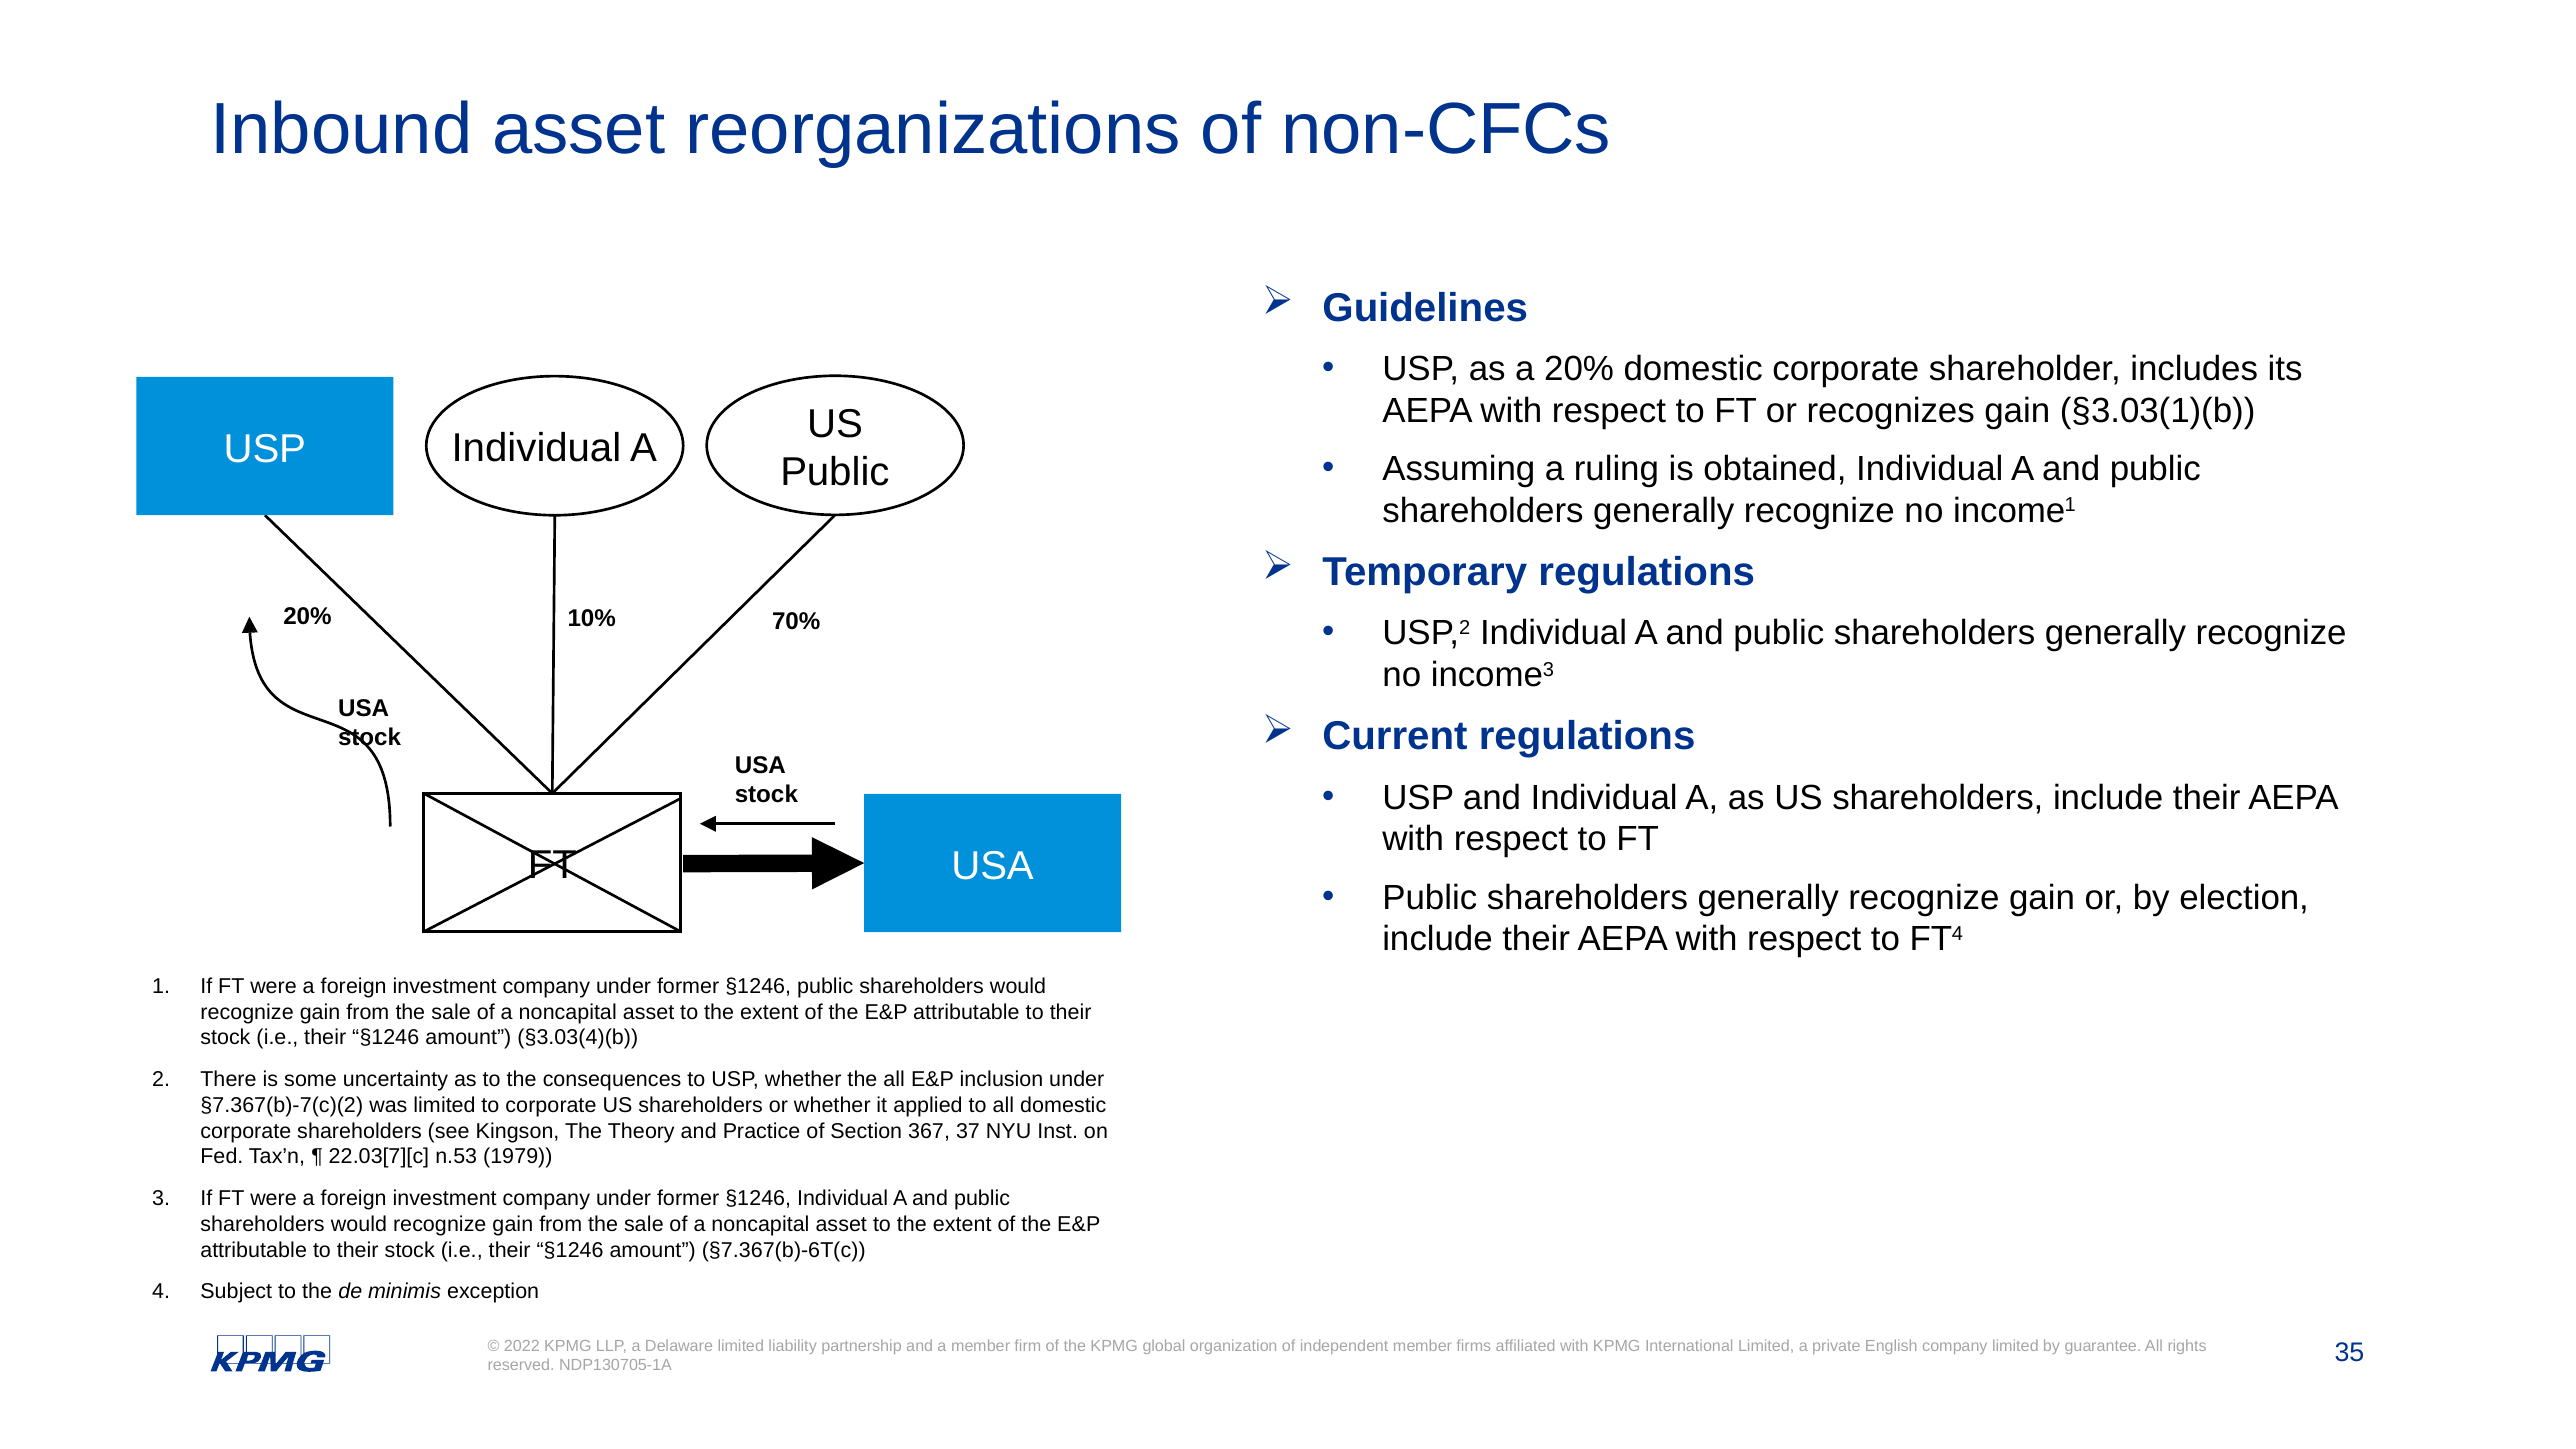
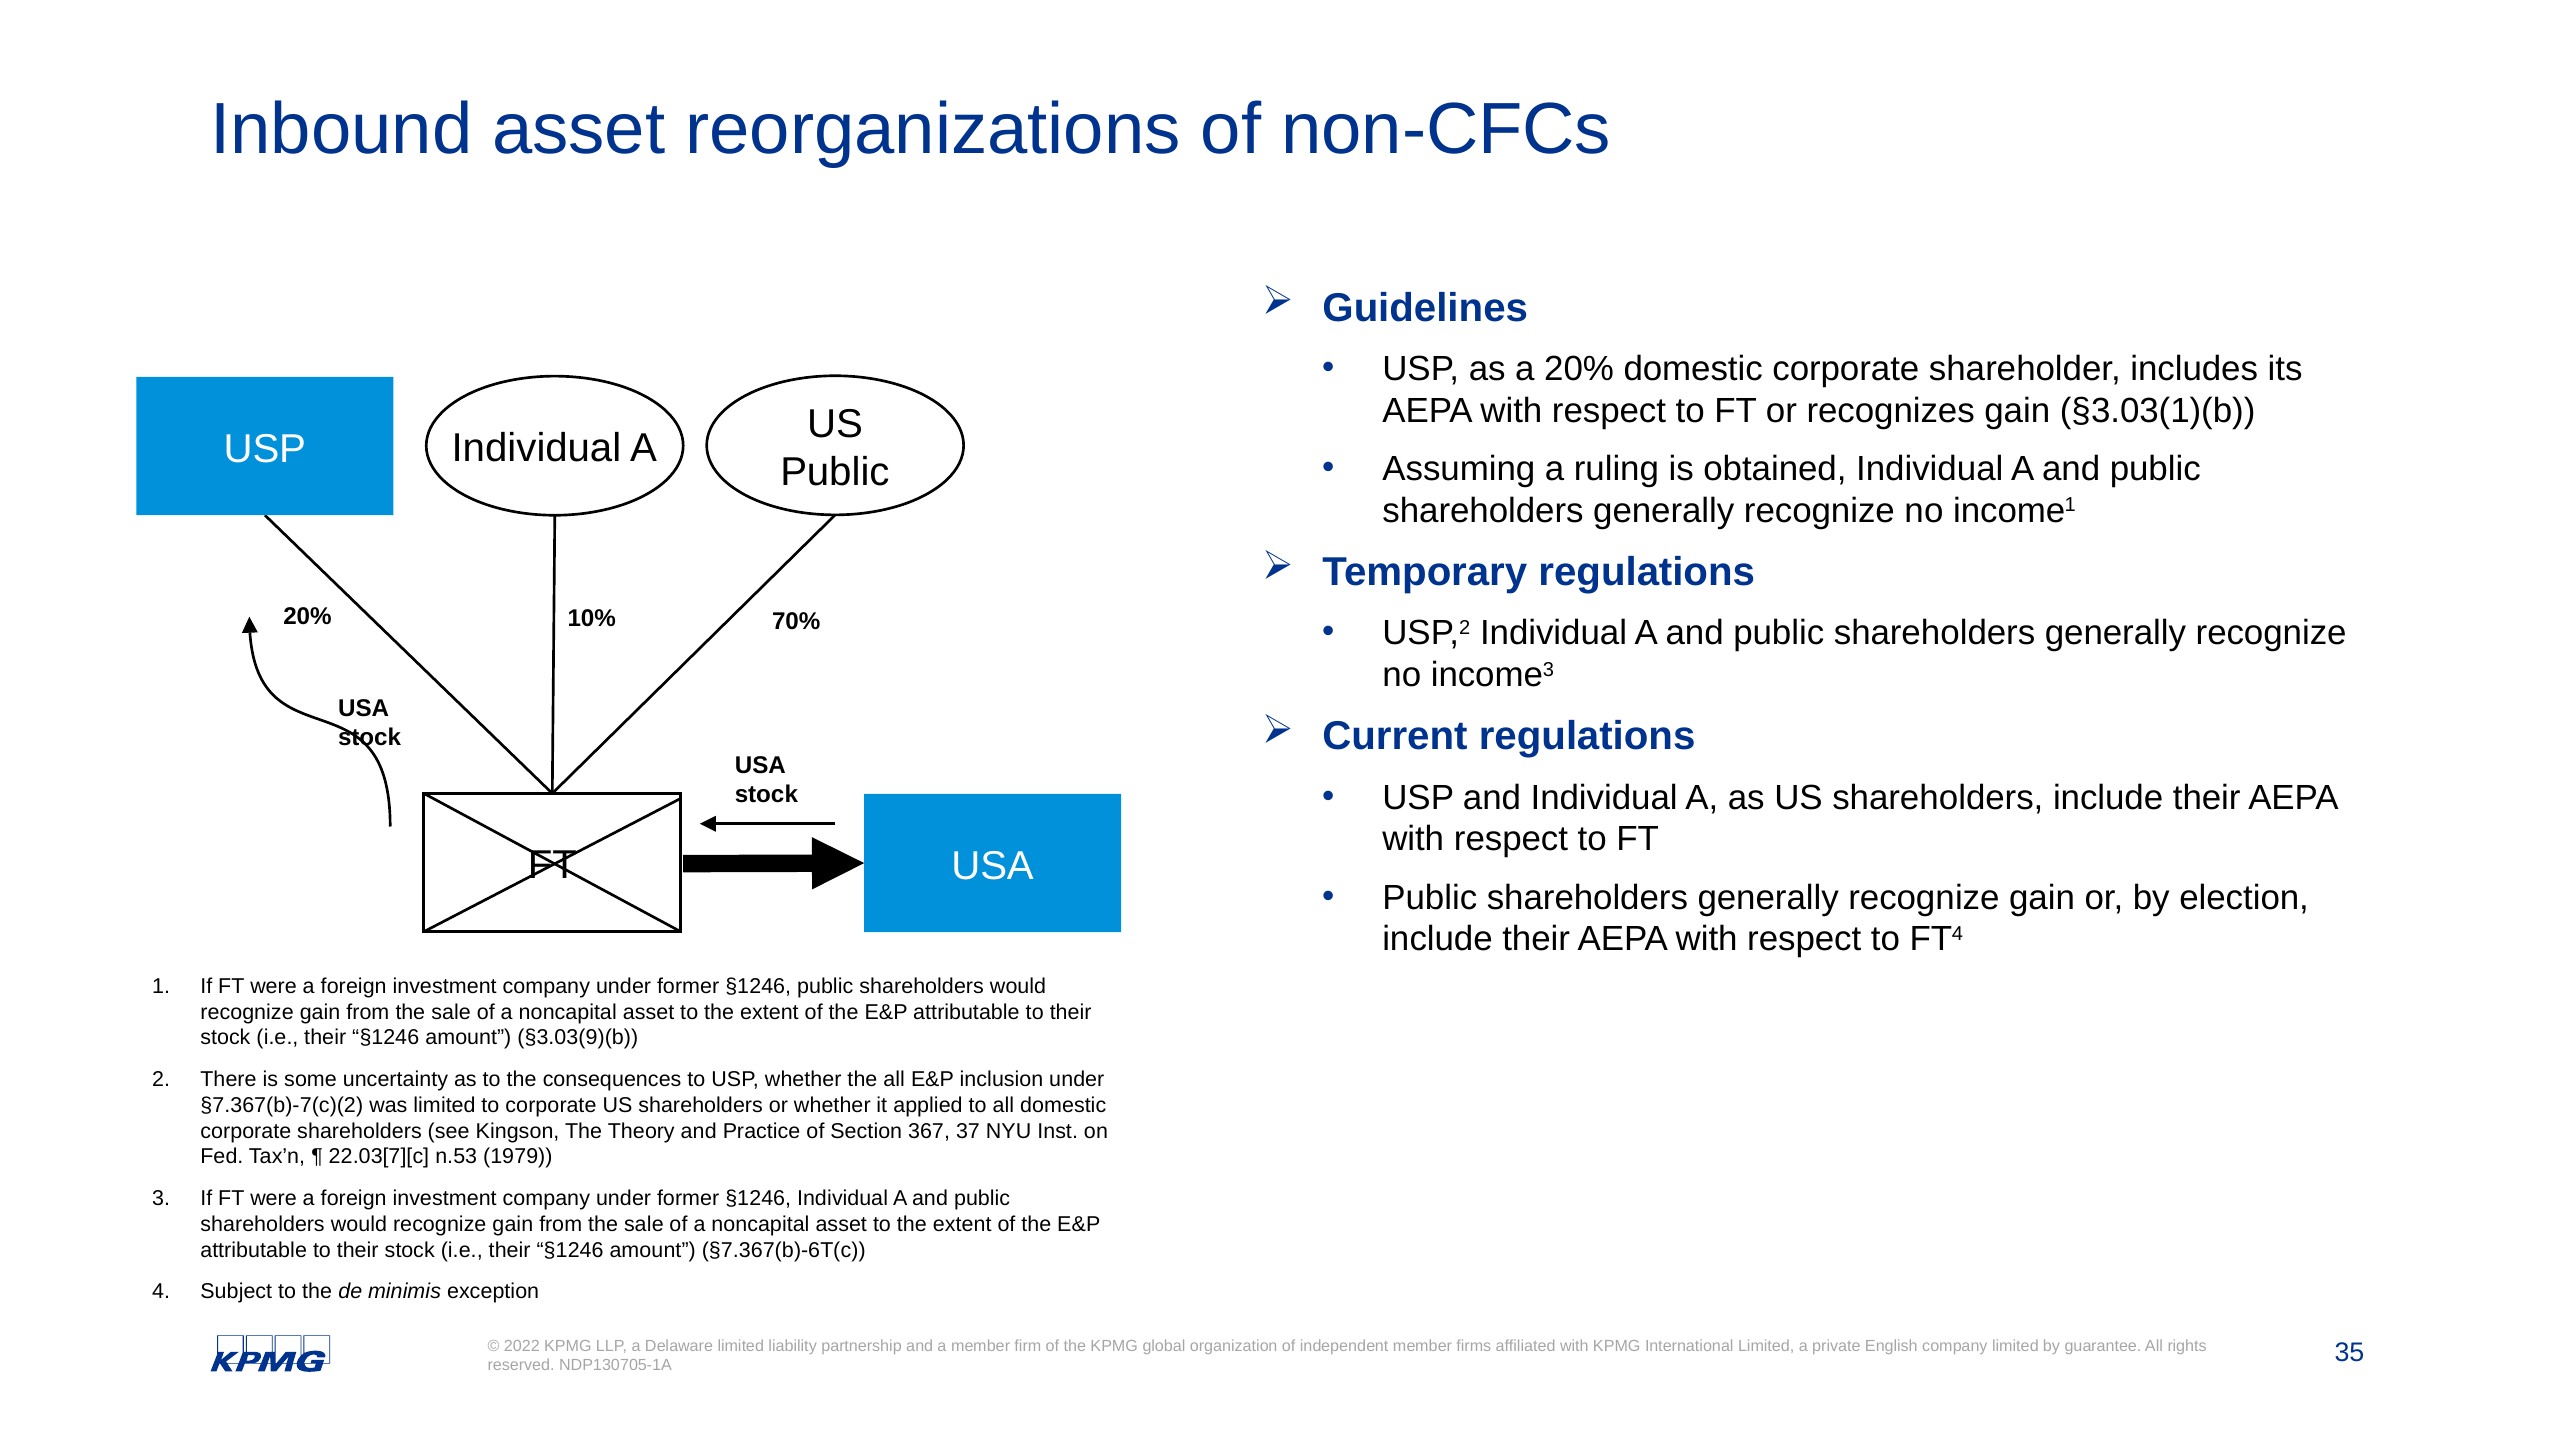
§3.03(4)(b: §3.03(4)(b -> §3.03(9)(b (578, 1038)
